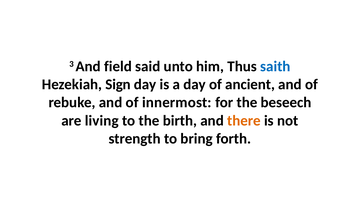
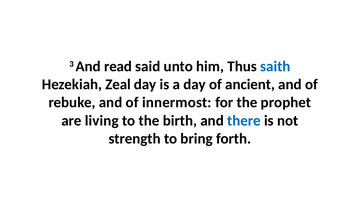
field: field -> read (118, 66)
Sign: Sign -> Zeal (118, 84)
beseech: beseech -> prophet (286, 102)
there colour: orange -> blue (244, 120)
